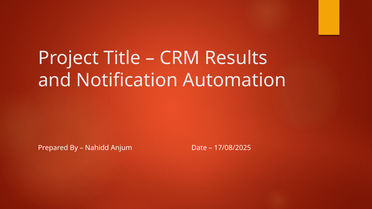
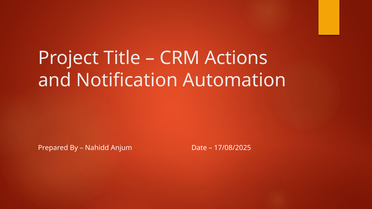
Results: Results -> Actions (236, 58)
